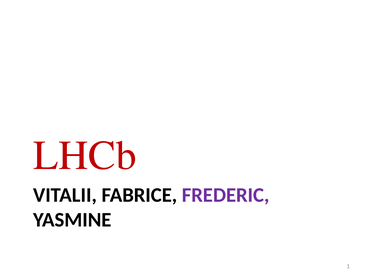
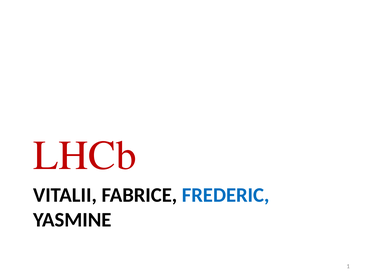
FREDERIC colour: purple -> blue (226, 195)
